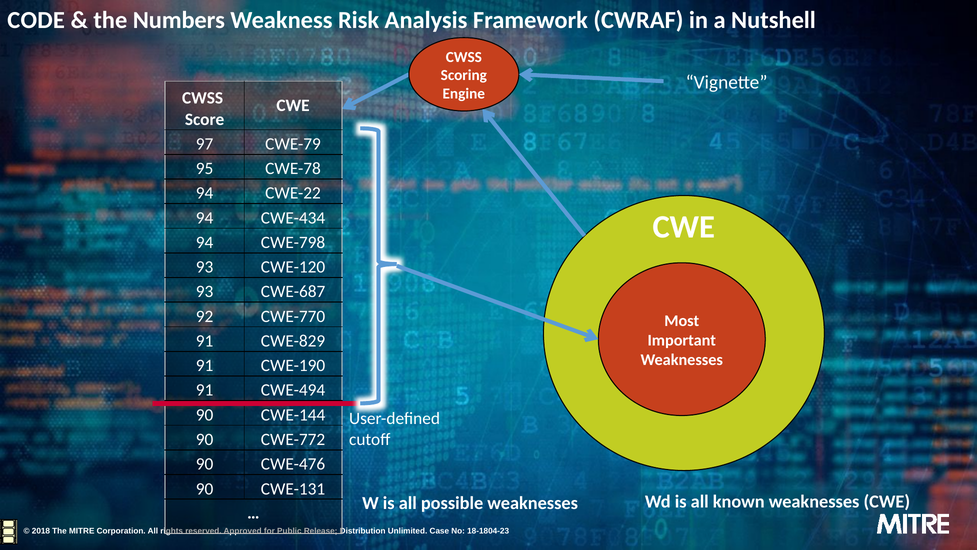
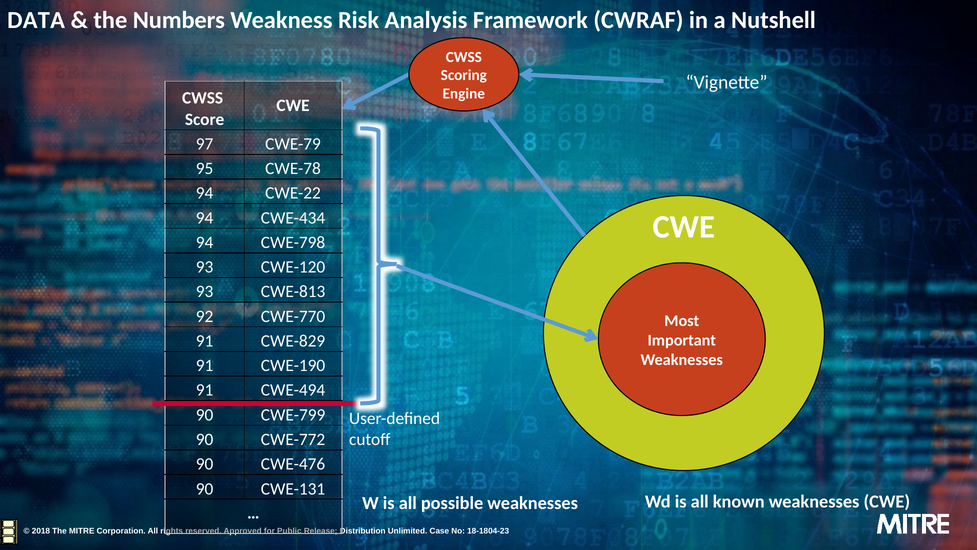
CODE: CODE -> DATA (36, 20)
CWE-687: CWE-687 -> CWE-813 (293, 292)
CWE-144: CWE-144 -> CWE-799 (293, 415)
